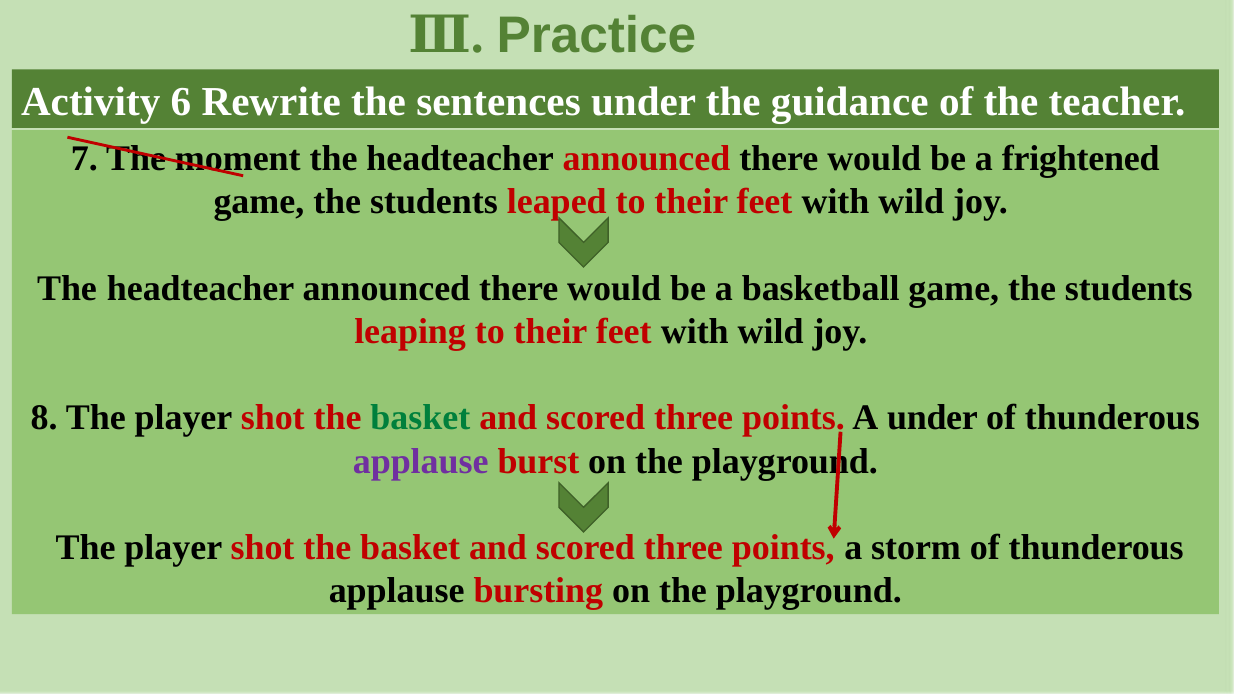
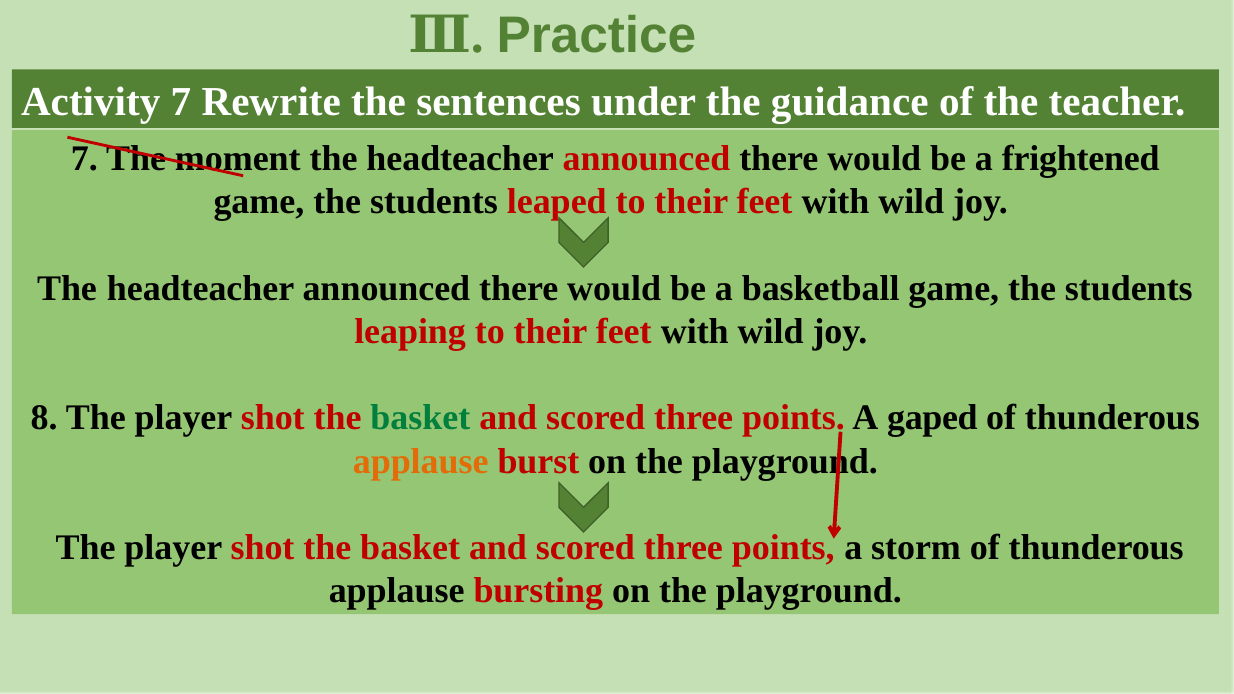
Activity 6: 6 -> 7 (181, 101)
A under: under -> gaped (932, 418)
applause colour: purple -> orange (421, 461)
